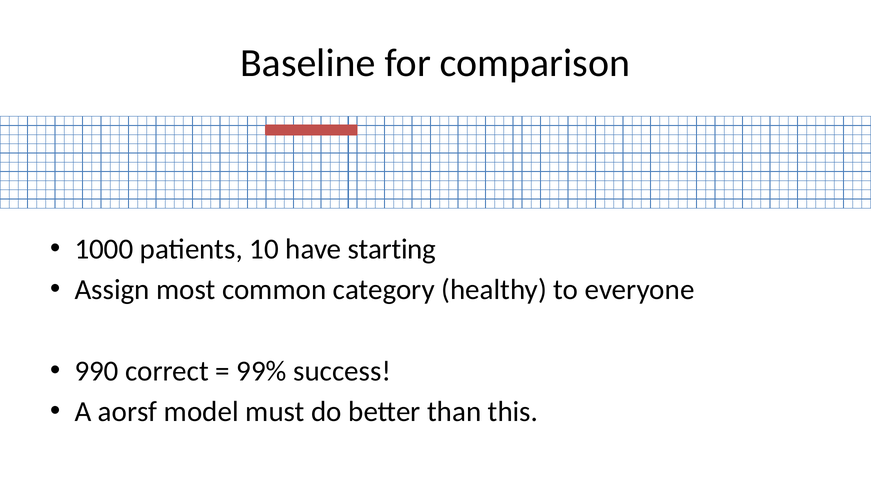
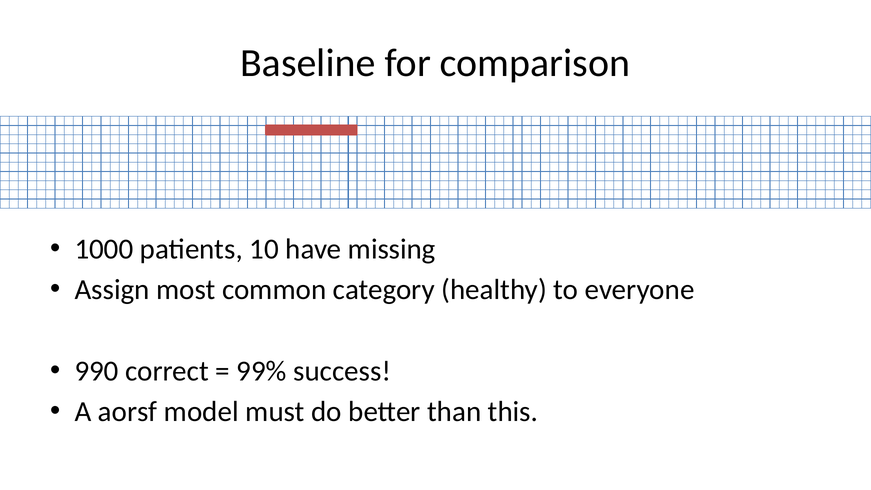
starting: starting -> missing (392, 249)
